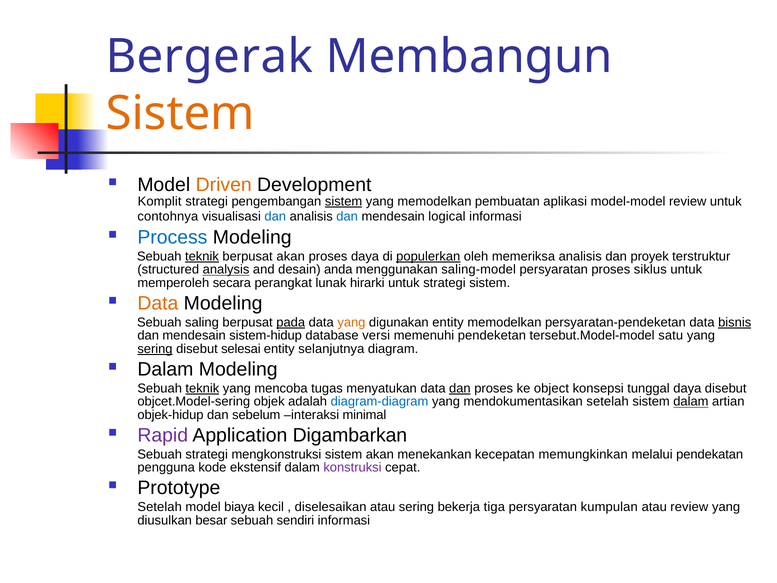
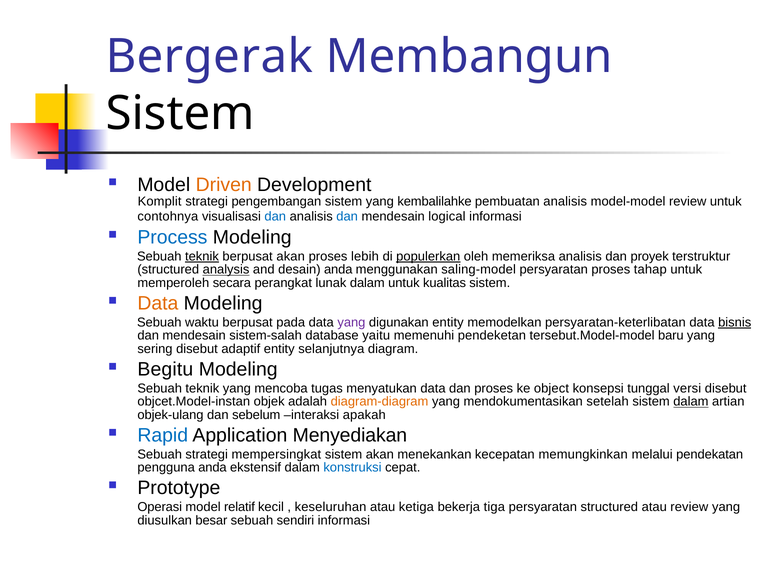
Sistem colour: orange -> black (180, 113)
sistem underline: present -> none (344, 201)
yang memodelkan: memodelkan -> kembalilahke (435, 201)
pembuatan aplikasi: aplikasi -> analisis (565, 201)
proses daya: daya -> lebih (365, 256)
siklus: siklus -> tahap (650, 270)
lunak hirarki: hirarki -> dalam (367, 283)
untuk strategi: strategi -> kualitas (445, 283)
saling: saling -> waktu (202, 322)
pada underline: present -> none (291, 322)
yang colour: orange -> purple (351, 322)
persyaratan-pendeketan: persyaratan-pendeketan -> persyaratan-keterlibatan (615, 322)
sistem-hidup: sistem-hidup -> sistem-salah (266, 336)
versi: versi -> yaitu (376, 336)
satu: satu -> baru (671, 336)
sering underline: present -> none (155, 349)
selesai: selesai -> adaptif (241, 349)
Dalam: Dalam -> Begitu (165, 369)
teknik underline: present -> none (202, 388)
dan underline: present -> none (460, 388)
tunggal daya: daya -> versi (687, 388)
objcet.Model-sering: objcet.Model-sering -> objcet.Model-instan (194, 402)
diagram-diagram colour: blue -> orange (379, 402)
objek-hidup: objek-hidup -> objek-ulang (170, 415)
minimal: minimal -> apakah (364, 415)
Rapid colour: purple -> blue (163, 435)
Digambarkan: Digambarkan -> Menyediakan (350, 435)
mengkonstruksi: mengkonstruksi -> mempersingkat (276, 454)
pengguna kode: kode -> anda (212, 467)
konstruksi colour: purple -> blue (352, 467)
Setelah: Setelah -> Operasi (160, 507)
biaya: biaya -> relatif (239, 507)
diselesaikan: diselesaikan -> keseluruhan (331, 507)
atau sering: sering -> ketiga (416, 507)
persyaratan kumpulan: kumpulan -> structured (609, 507)
